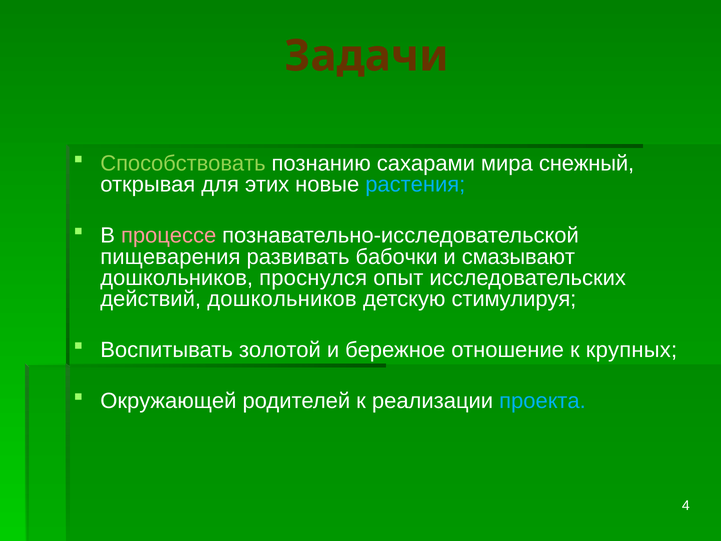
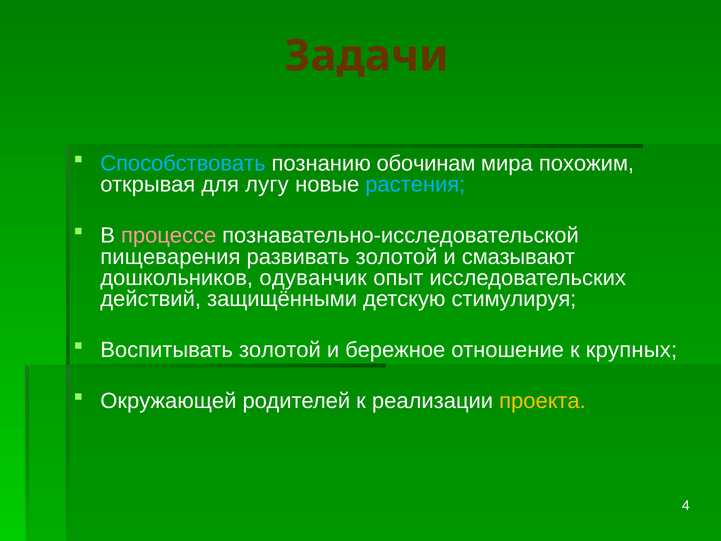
Способствовать colour: light green -> light blue (183, 163)
сахарами: сахарами -> обочинам (426, 163)
снежный: снежный -> похожим (587, 163)
этих: этих -> лугу (267, 185)
развивать бабочки: бабочки -> золотой (397, 257)
проснулся: проснулся -> одуванчик (313, 278)
действий дошкольников: дошкольников -> защищёнными (282, 299)
проекта colour: light blue -> yellow (542, 401)
